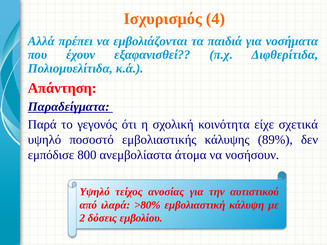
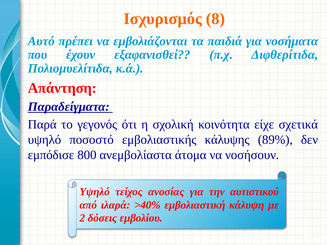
4: 4 -> 8 (216, 19)
Αλλά: Αλλά -> Αυτό (41, 41)
>80%: >80% -> >40% (147, 205)
